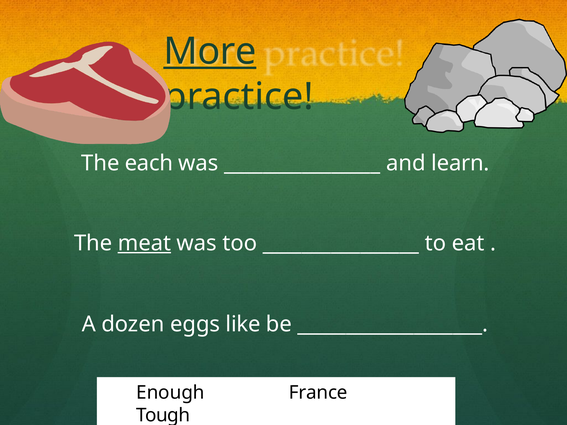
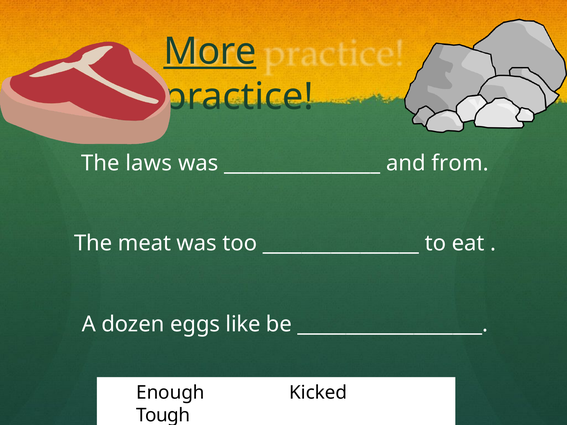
each: each -> laws (149, 163)
learn: learn -> from (460, 163)
meat underline: present -> none (144, 243)
France: France -> Kicked (318, 393)
